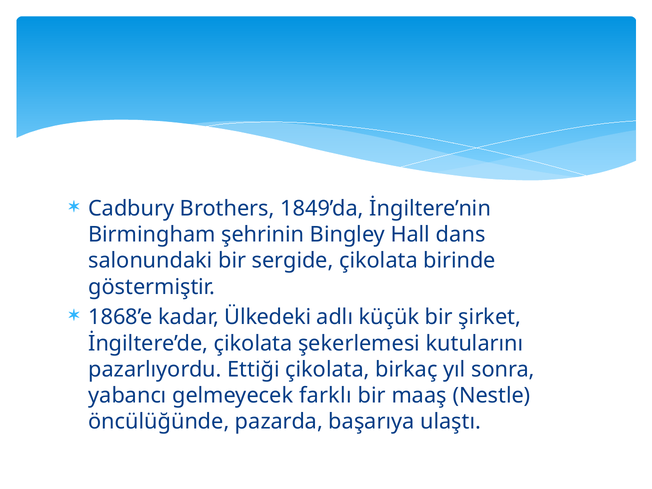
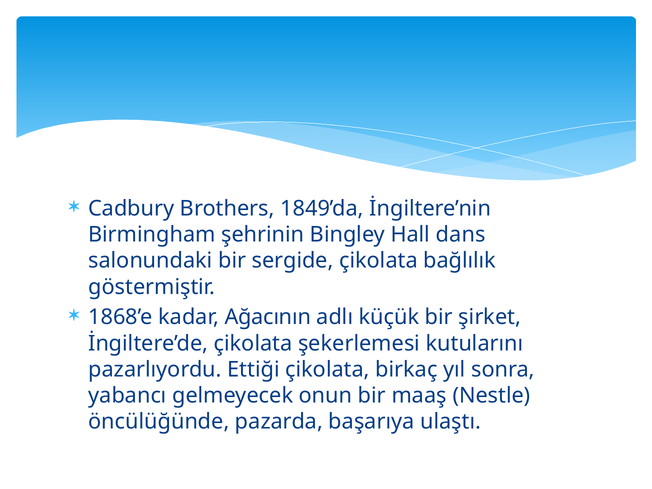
birinde: birinde -> bağlılık (460, 261)
Ülkedeki: Ülkedeki -> Ağacının (268, 317)
farklı: farklı -> onun (326, 395)
